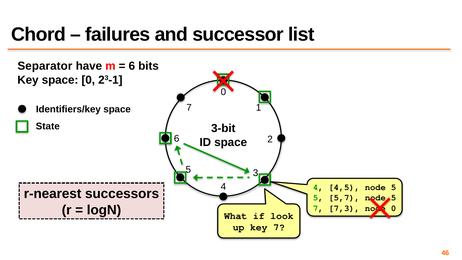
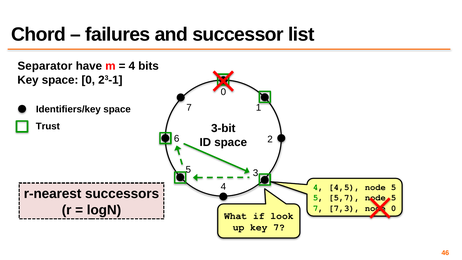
6: 6 -> 4 (132, 66)
State: State -> Trust (48, 126)
